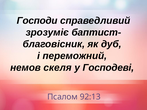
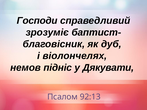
переможний: переможний -> віолончелях (75, 56)
скеля: скеля -> підніс (58, 68)
Господеві: Господеві -> Дякувати (108, 68)
